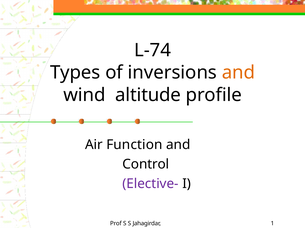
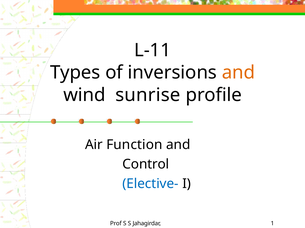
L-74: L-74 -> L-11 (153, 50)
altitude: altitude -> sunrise (148, 95)
Elective- colour: purple -> blue (150, 184)
